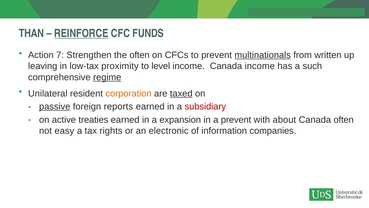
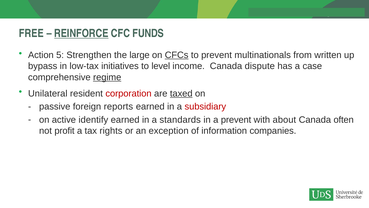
THAN: THAN -> FREE (31, 33)
7: 7 -> 5 (60, 55)
the often: often -> large (140, 55)
CFCs underline: none -> present (177, 55)
multinationals underline: present -> none (263, 55)
leaving: leaving -> bypass (43, 66)
proximity: proximity -> initiatives (120, 66)
Canada income: income -> dispute (260, 66)
such: such -> case (312, 66)
corporation colour: orange -> red (128, 93)
passive underline: present -> none (55, 106)
treaties: treaties -> identify (93, 119)
expansion: expansion -> standards (180, 119)
easy: easy -> profit (64, 131)
electronic: electronic -> exception (169, 131)
